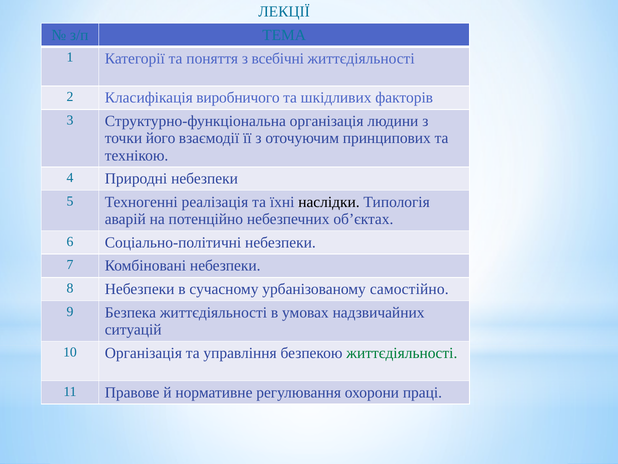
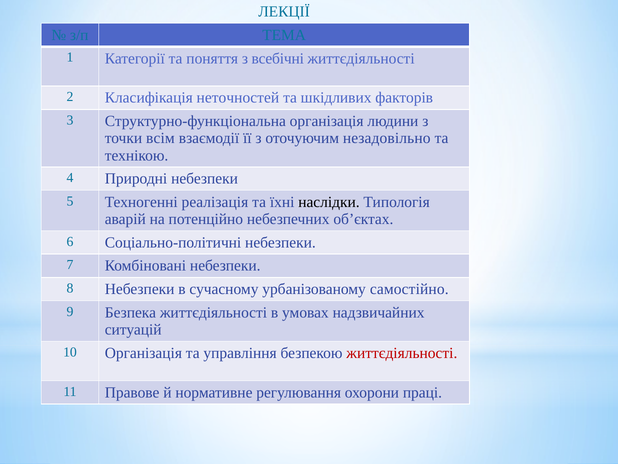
виробничого: виробничого -> неточностей (238, 98)
його: його -> всім (160, 138)
принципових: принципових -> незадовільно (387, 138)
життєдіяльності colour: green -> red (402, 353)
